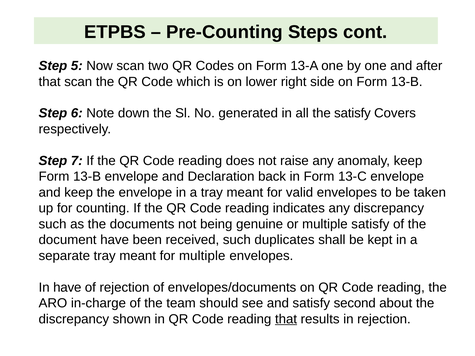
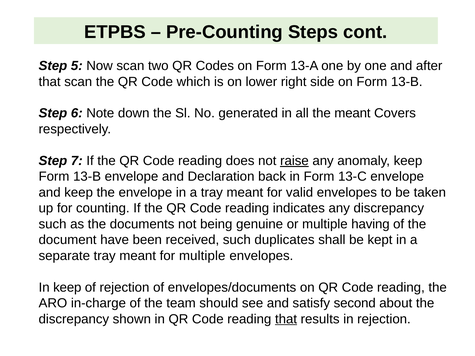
the satisfy: satisfy -> meant (352, 113)
raise underline: none -> present (294, 161)
multiple satisfy: satisfy -> having (370, 224)
In have: have -> keep (67, 288)
